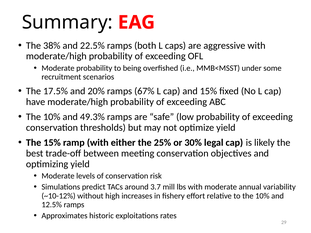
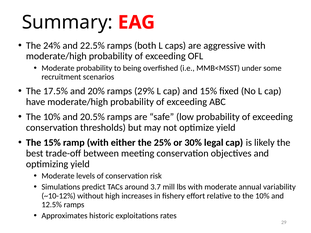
38%: 38% -> 24% (52, 46)
67%: 67% -> 29% (144, 91)
49.3%: 49.3% -> 20.5% (92, 117)
